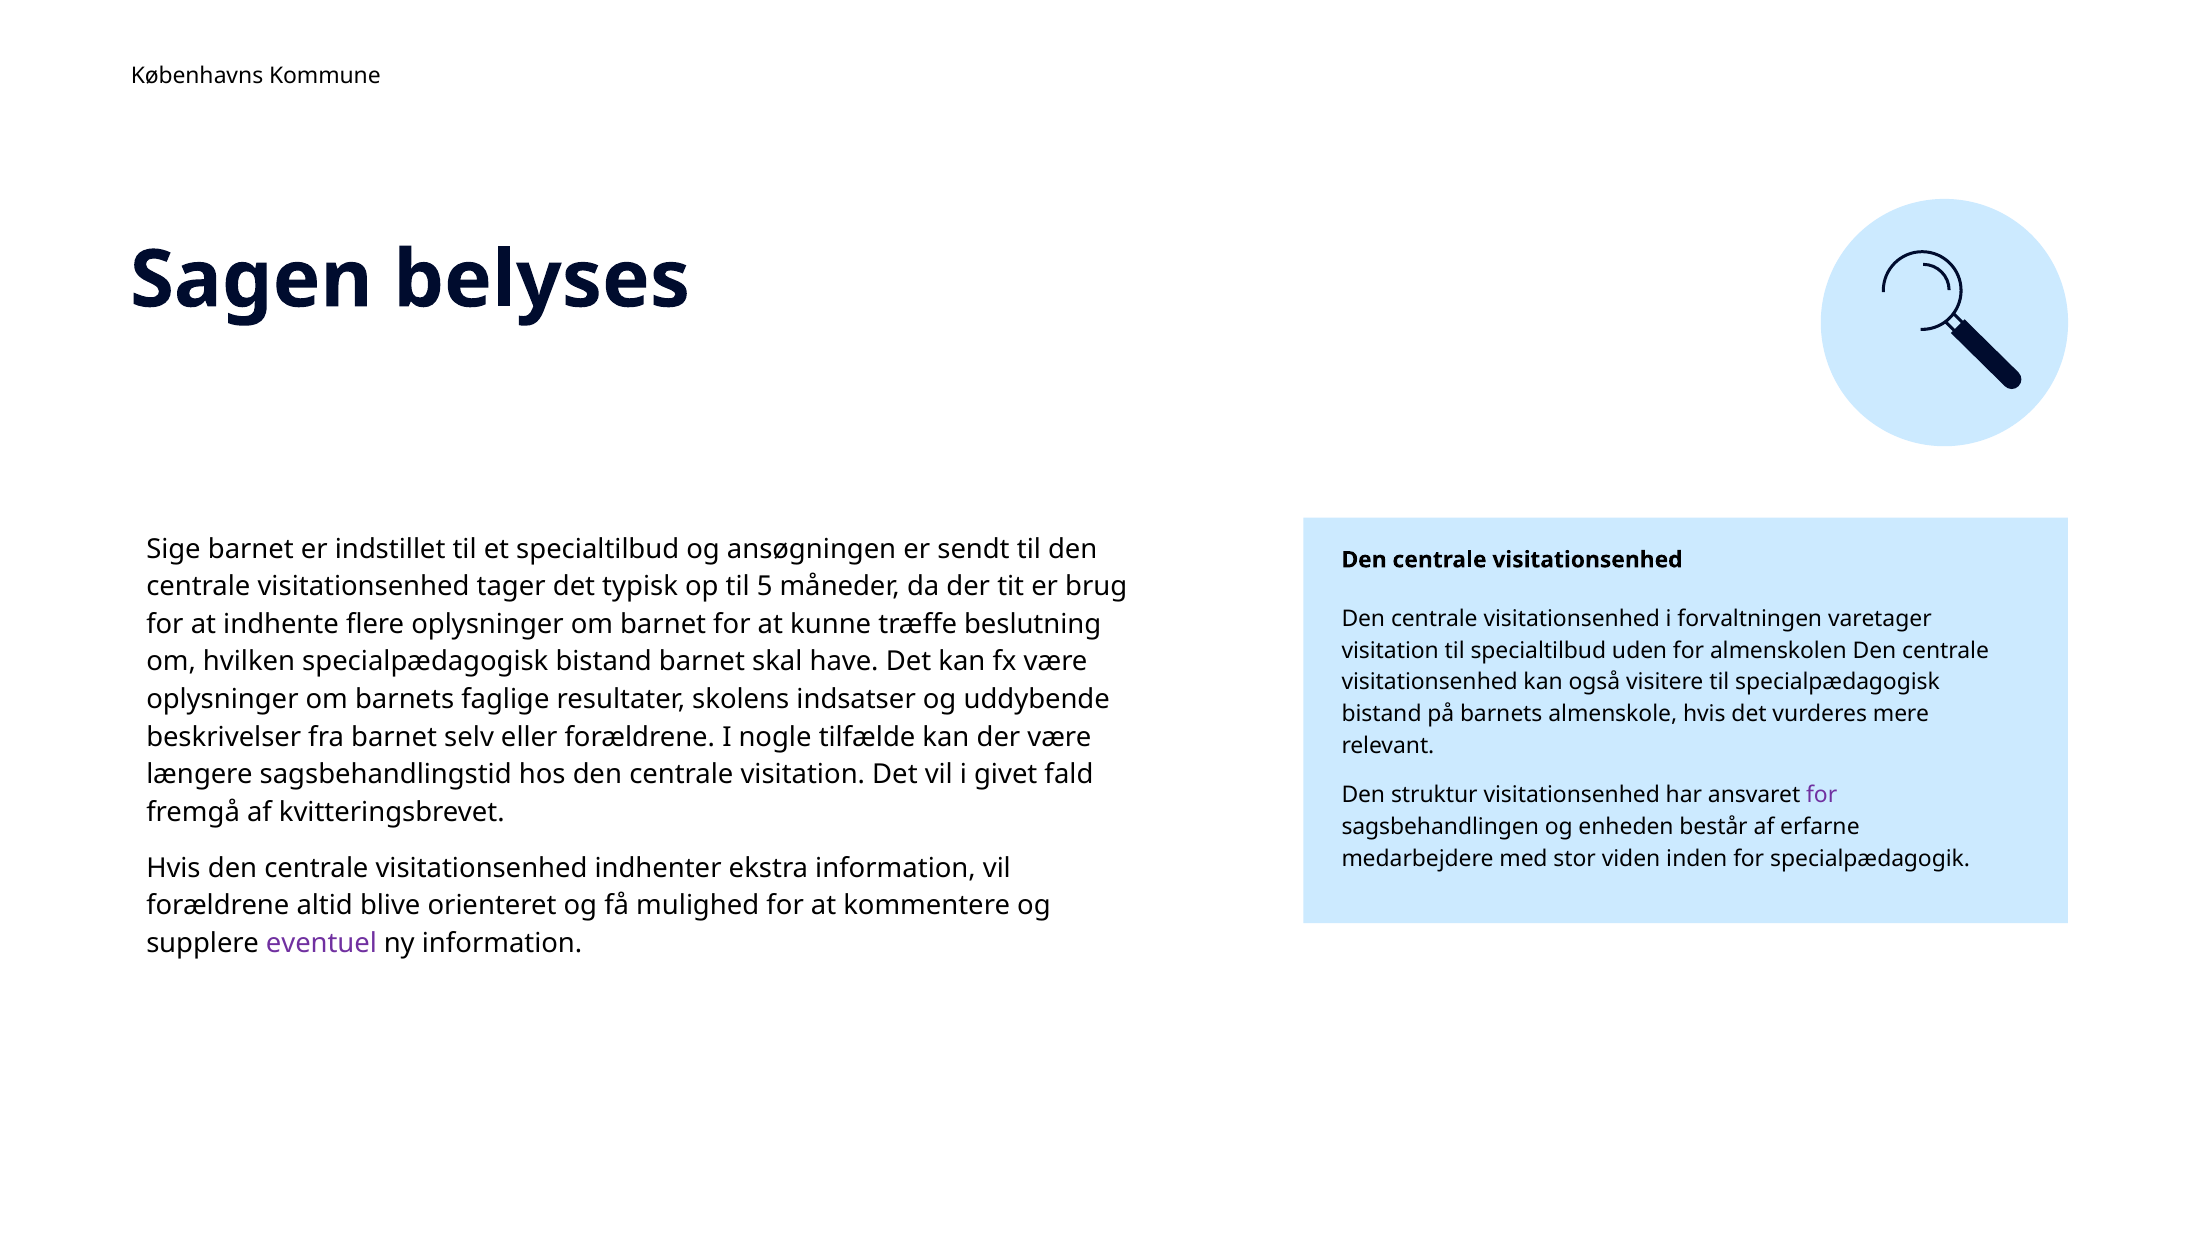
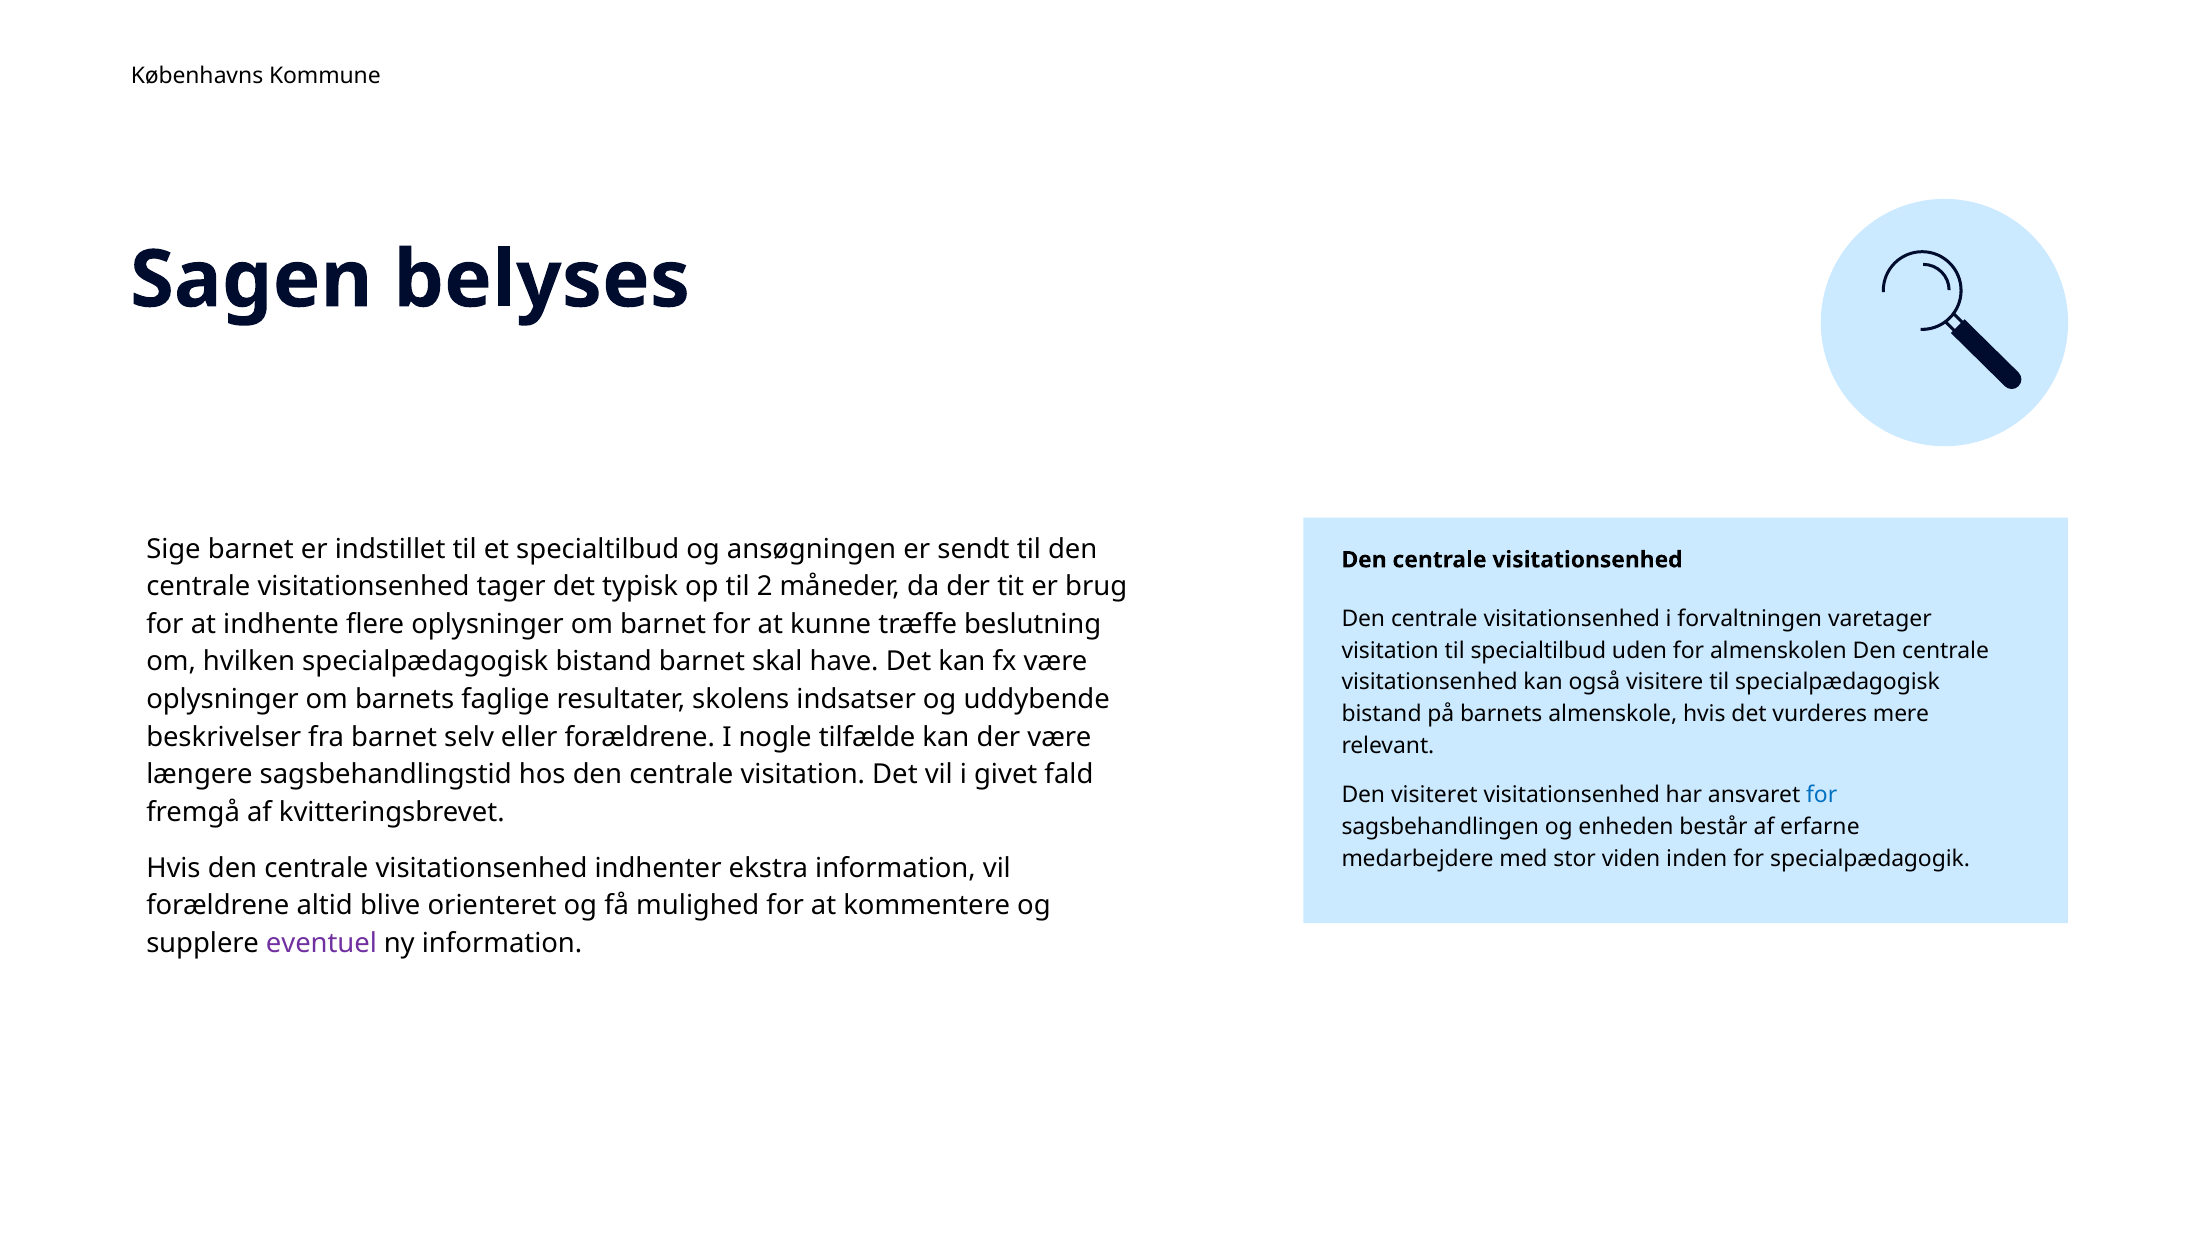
5: 5 -> 2 (765, 587)
struktur: struktur -> visiteret (1434, 795)
for colour: purple -> blue (1822, 795)
